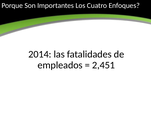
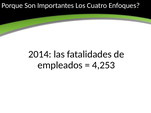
2,451: 2,451 -> 4,253 (104, 65)
